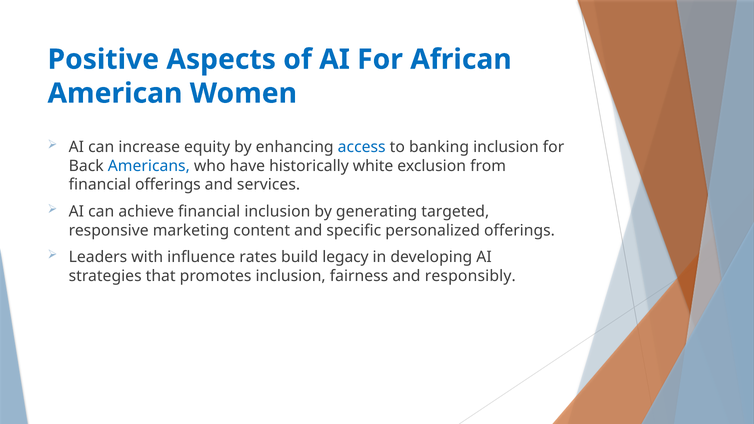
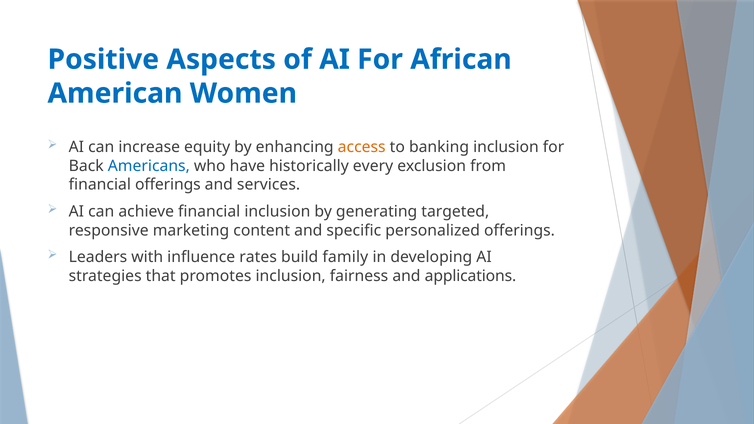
access colour: blue -> orange (362, 147)
white: white -> every (373, 166)
legacy: legacy -> family (345, 257)
responsibly: responsibly -> applications (470, 276)
